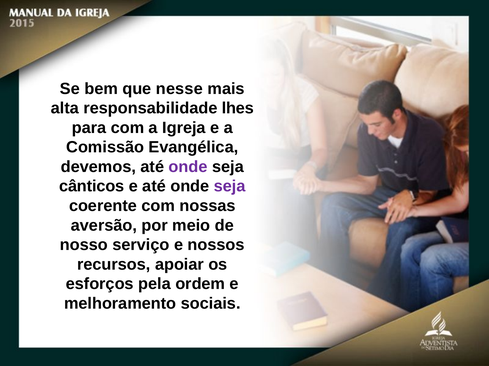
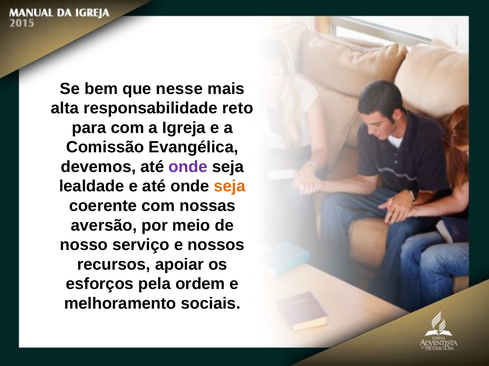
lhes: lhes -> reto (238, 108)
cânticos: cânticos -> lealdade (92, 187)
seja colour: purple -> orange (230, 187)
